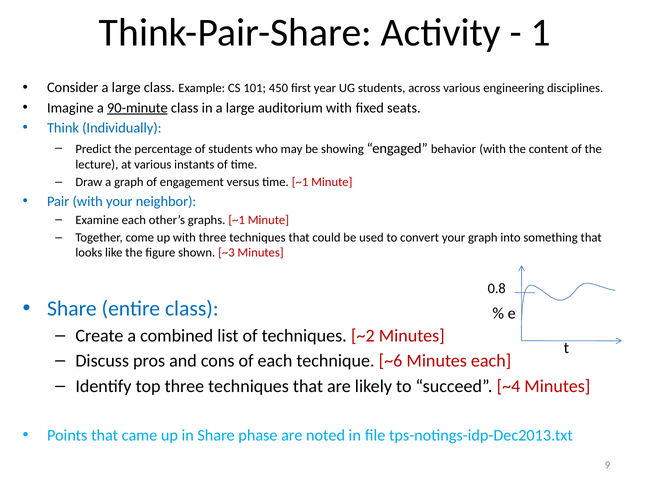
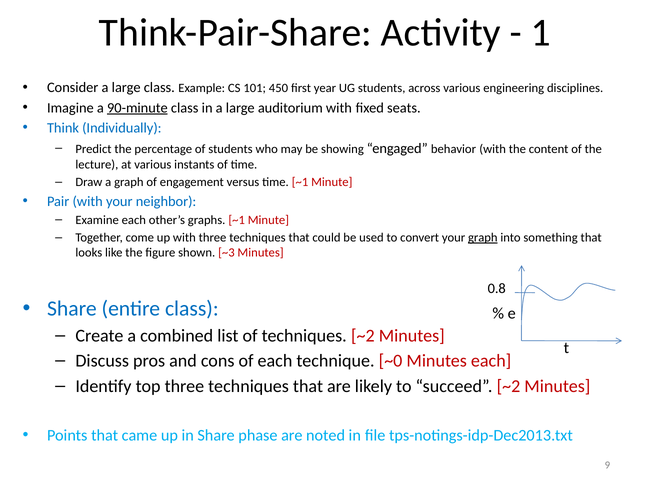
graph underline: none -> present (483, 237)
~6: ~6 -> ~0 (391, 361)
succeed ~4: ~4 -> ~2 (508, 386)
